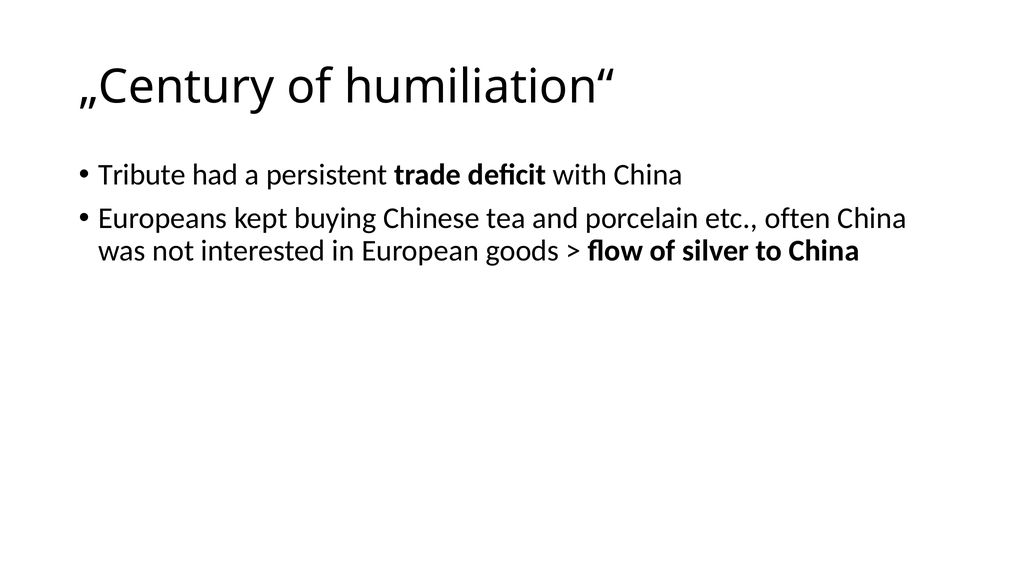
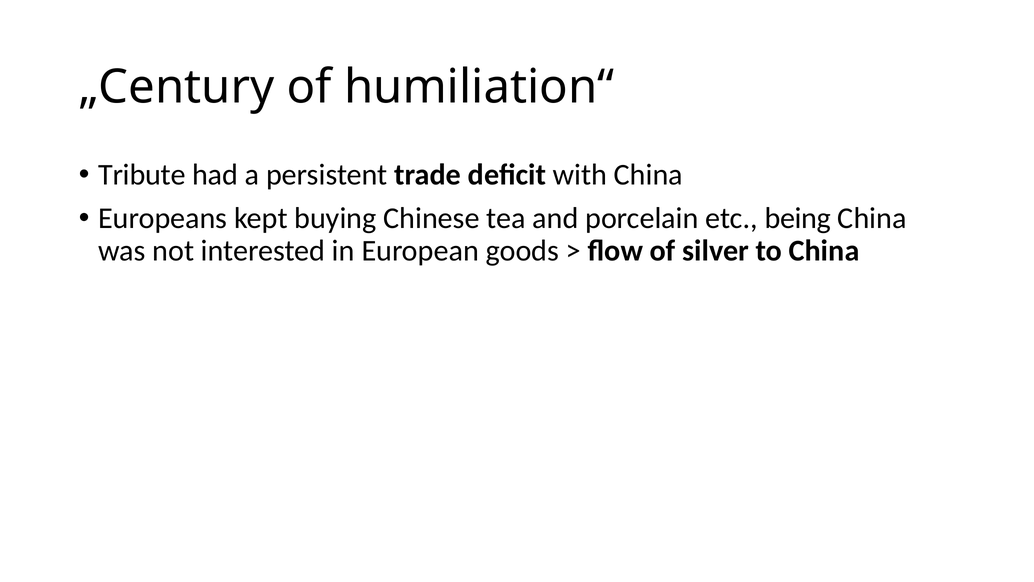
often: often -> being (798, 218)
